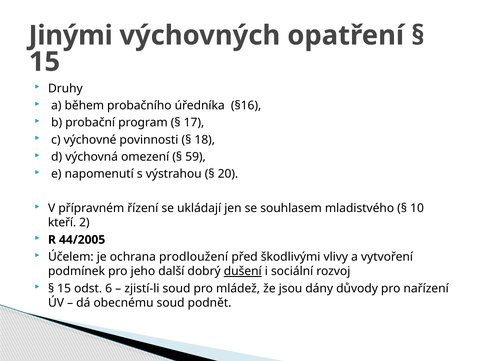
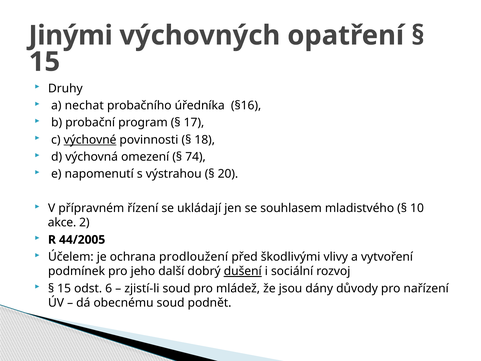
během: během -> nechat (84, 105)
výchovné underline: none -> present (90, 140)
59: 59 -> 74 (196, 157)
kteří: kteří -> akce (62, 222)
